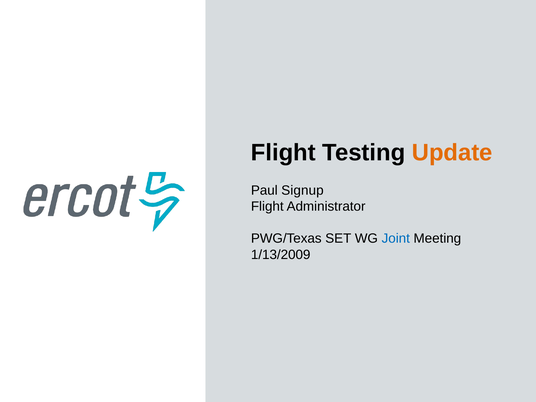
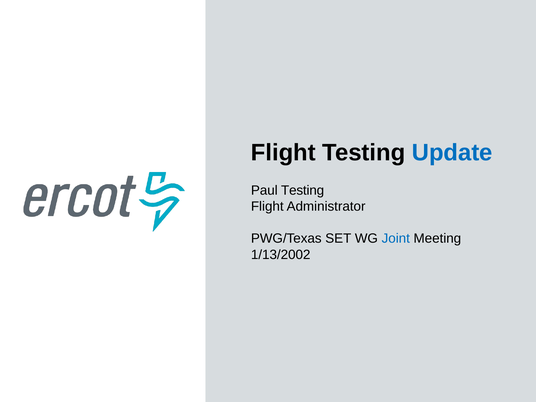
Update colour: orange -> blue (452, 153)
Paul Signup: Signup -> Testing (303, 190)
1/13/2009: 1/13/2009 -> 1/13/2002 (281, 255)
